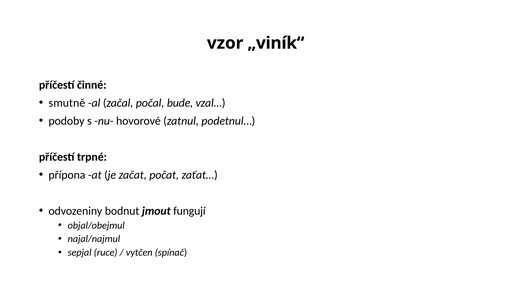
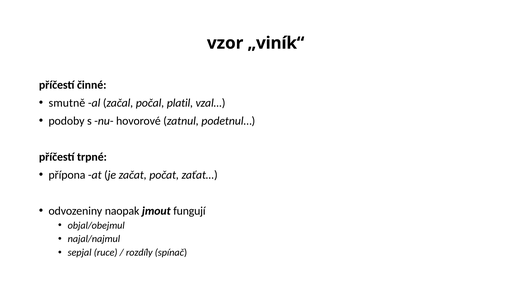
bude: bude -> platil (180, 103)
bodnut: bodnut -> naopak (122, 210)
vytčen: vytčen -> rozdíly (139, 252)
